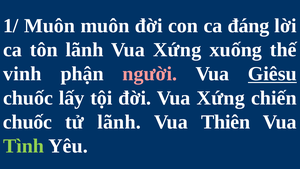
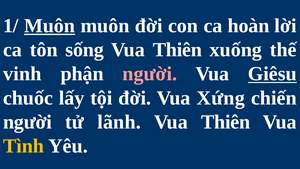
Muôn underline: none -> present (50, 26)
đáng: đáng -> hoàn (249, 26)
tôn lãnh: lãnh -> sống (85, 50)
Xứng: Xứng -> Thiên (177, 50)
chuốc: chuốc -> người (28, 122)
Tình colour: light green -> yellow (24, 146)
